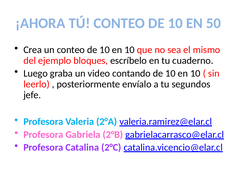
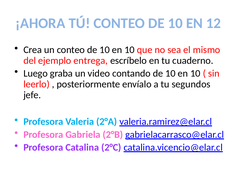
50: 50 -> 12 (214, 23)
bloques: bloques -> entrega (91, 61)
